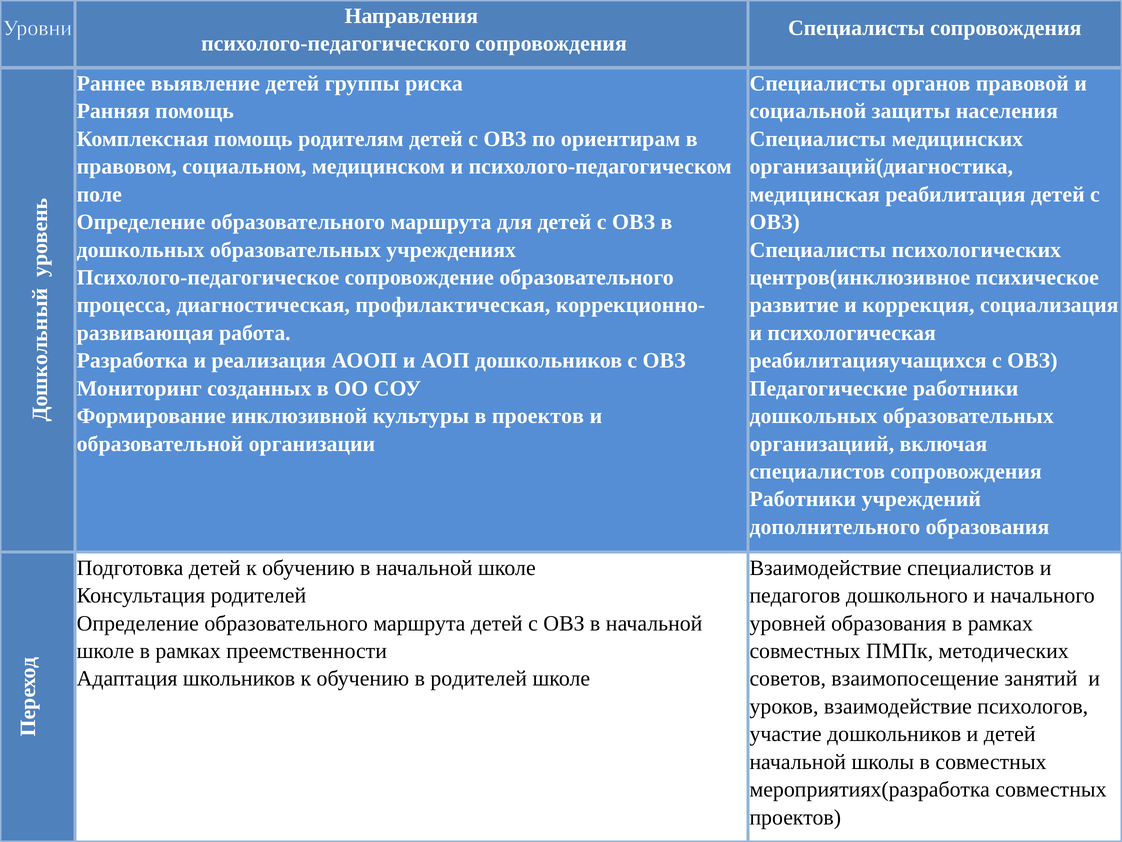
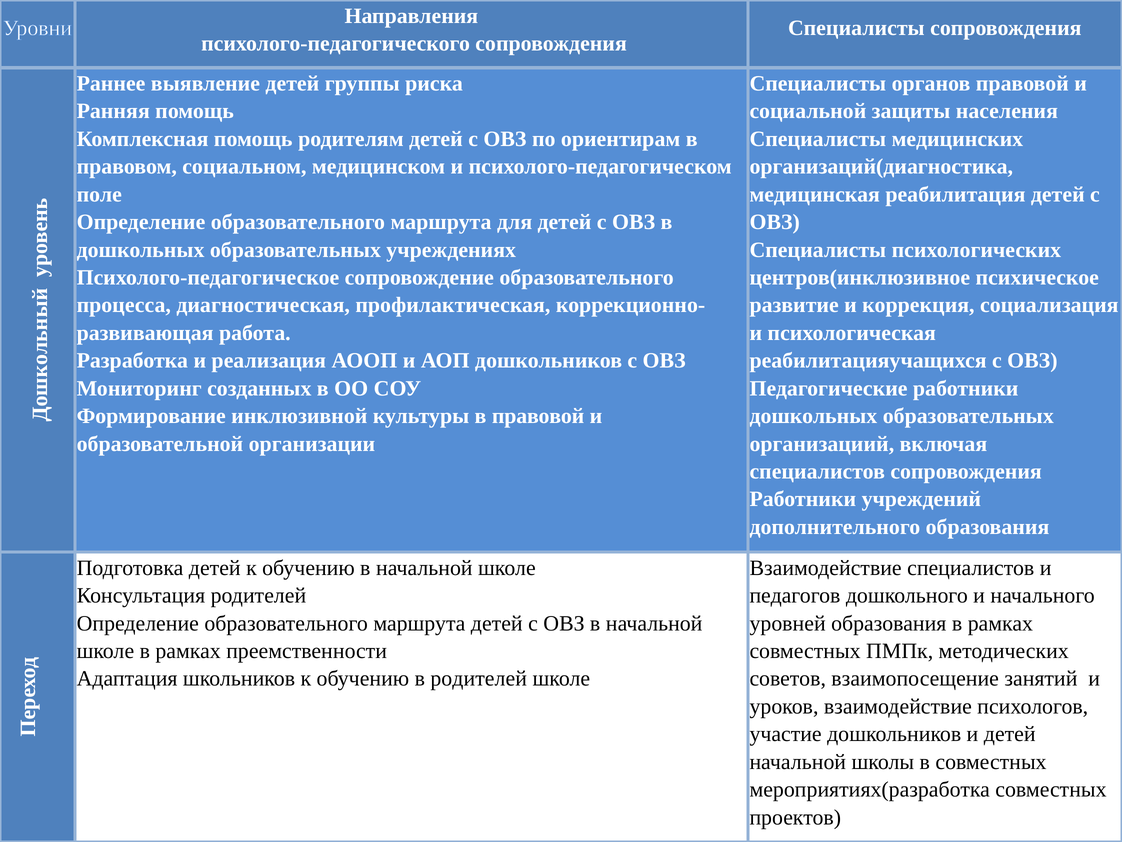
в проектов: проектов -> правовой (538, 416)
